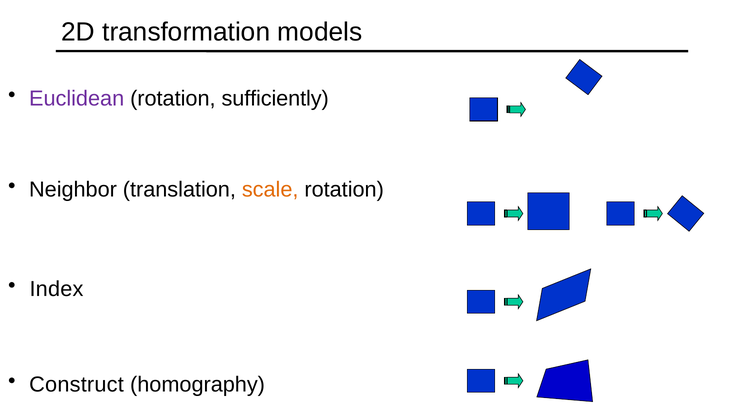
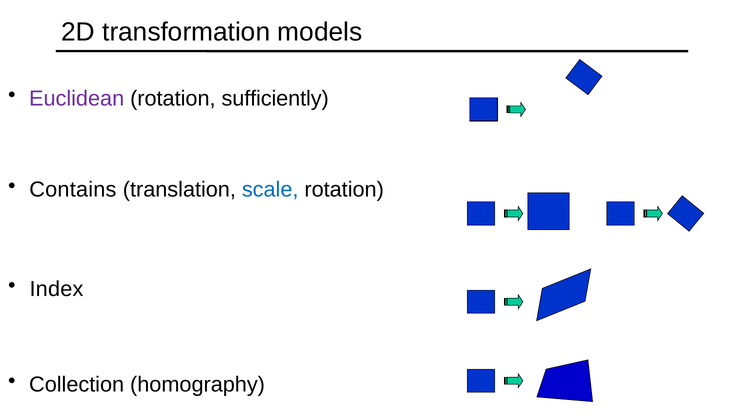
Neighbor: Neighbor -> Contains (73, 190)
scale colour: orange -> blue (270, 190)
Construct: Construct -> Collection (77, 385)
